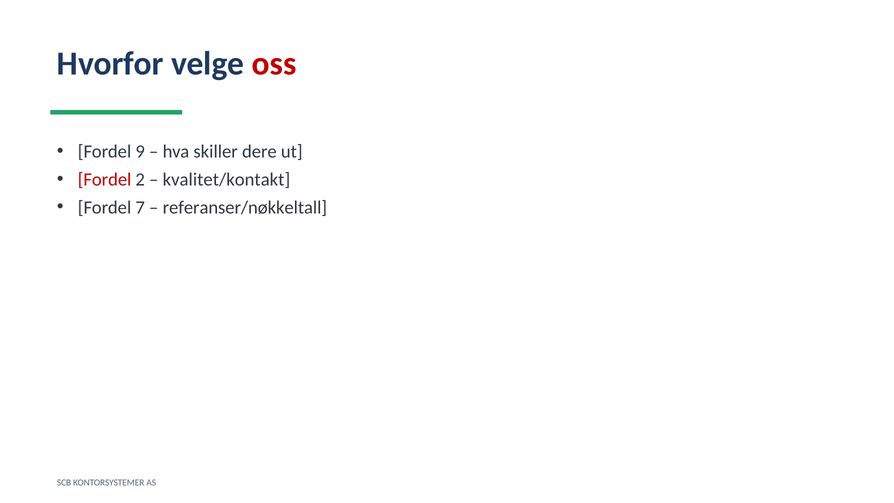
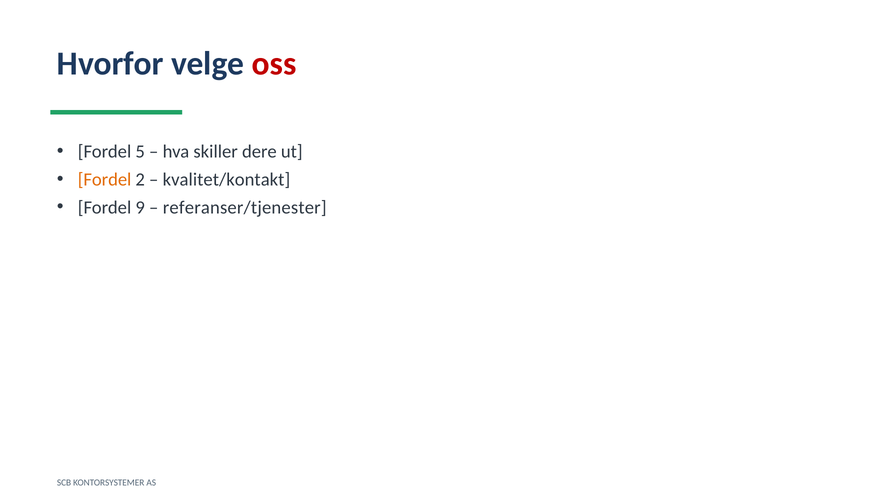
9: 9 -> 5 (140, 151)
Fordel colour: red -> orange (105, 179)
7: 7 -> 9 (140, 207)
referanser/nøkkeltall: referanser/nøkkeltall -> referanser/tjenester (245, 207)
